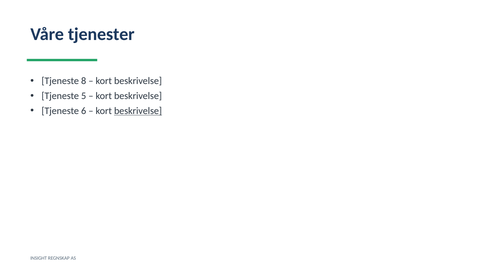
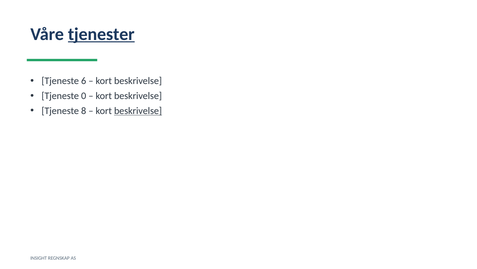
tjenester underline: none -> present (101, 34)
8: 8 -> 6 (84, 81)
5: 5 -> 0 (84, 96)
6: 6 -> 8 (84, 111)
